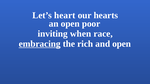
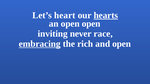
hearts underline: none -> present (106, 15)
open poor: poor -> open (91, 24)
when: when -> never (81, 34)
